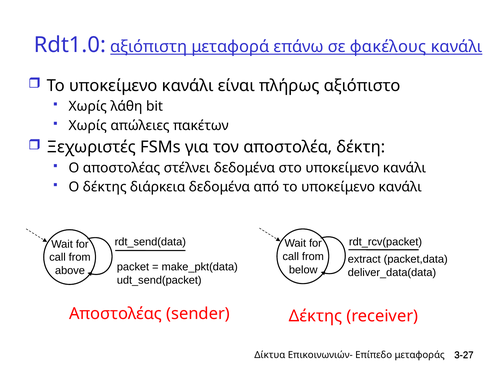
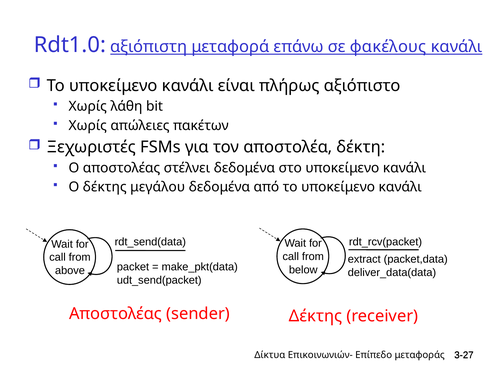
διάρκεια: διάρκεια -> μεγάλου (158, 187)
